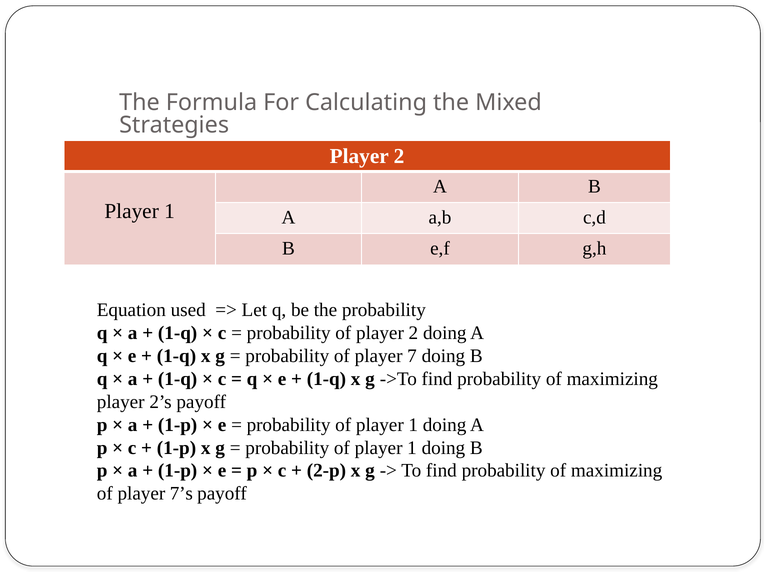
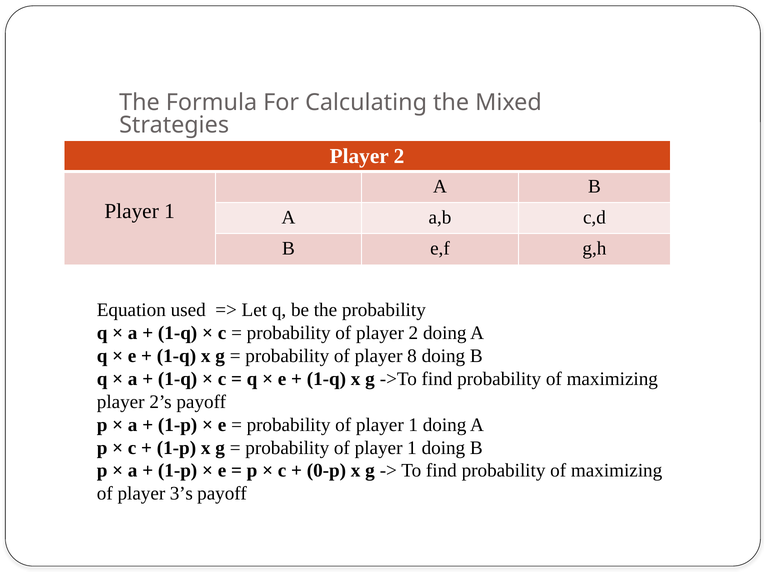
7: 7 -> 8 (412, 356)
2-p: 2-p -> 0-p (326, 471)
7’s: 7’s -> 3’s (181, 494)
